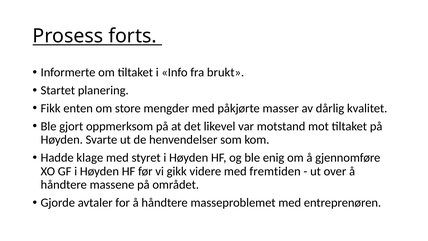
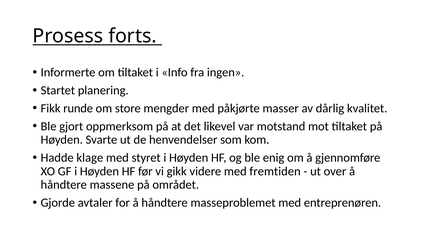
brukt: brukt -> ingen (226, 72)
enten: enten -> runde (78, 108)
